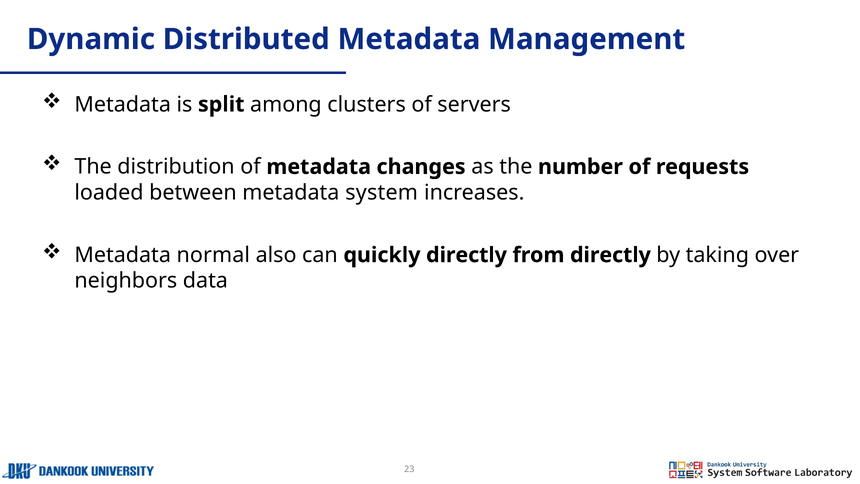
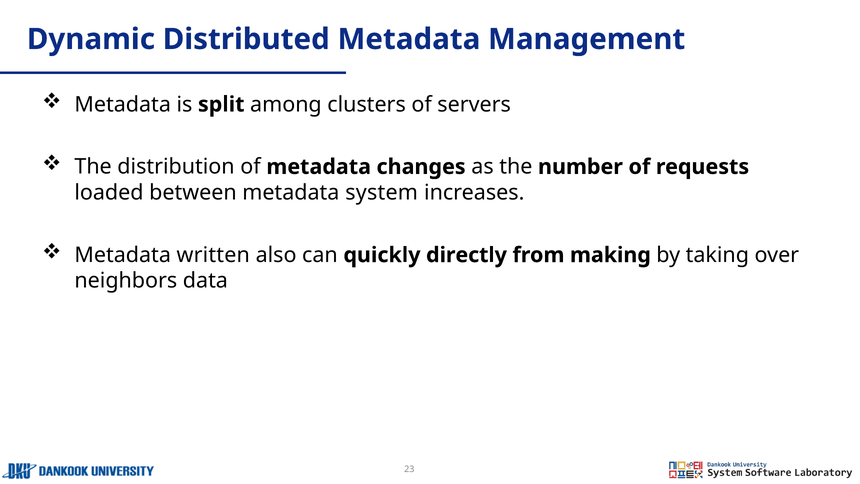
normal: normal -> written (213, 255)
from directly: directly -> making (610, 255)
